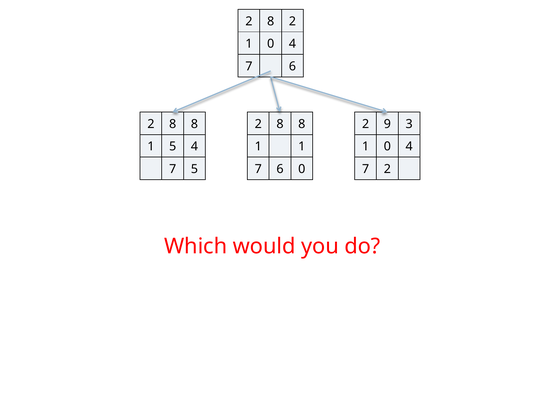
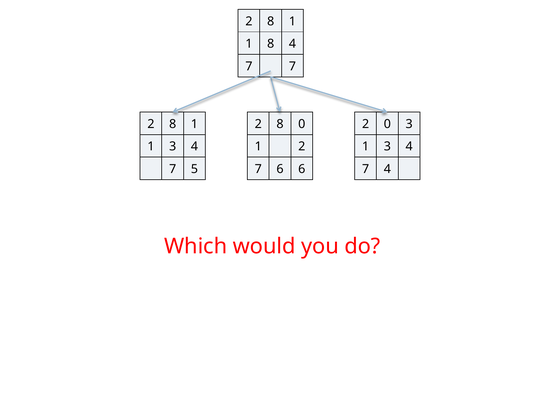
2: 2 -> 1 (292, 21)
0: 0 -> 8 (271, 44)
6: 6 -> 7 (292, 66)
8: 8 -> 1 (194, 124)
8: 8 -> 0 (302, 124)
2 9: 9 -> 0 (387, 124)
5: 5 -> 3 (173, 146)
1 1: 1 -> 2 (302, 146)
0: 0 -> 3 (387, 146)
6 0: 0 -> 6 (302, 169)
7 2: 2 -> 4 (387, 169)
